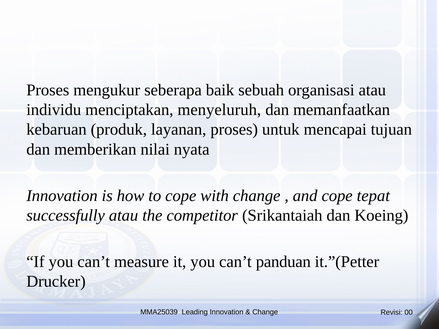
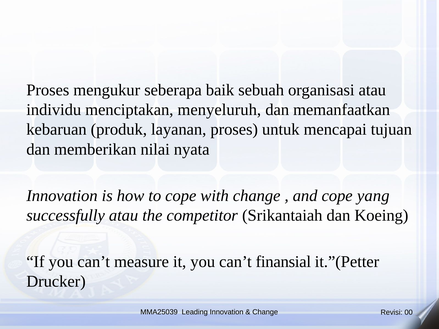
tepat: tepat -> yang (373, 196)
panduan: panduan -> finansial (283, 262)
